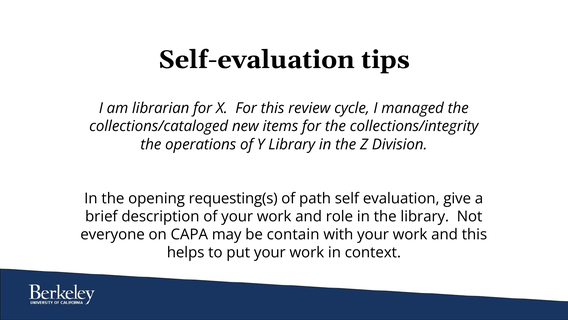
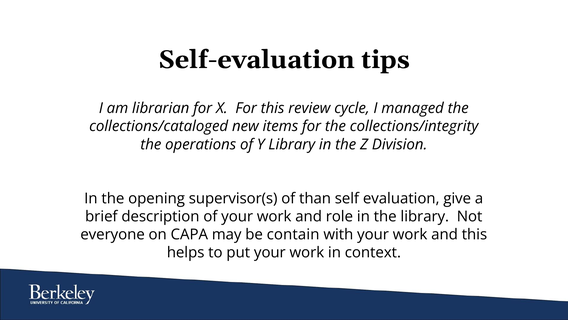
requesting(s: requesting(s -> supervisor(s (233, 198)
path: path -> than (315, 198)
